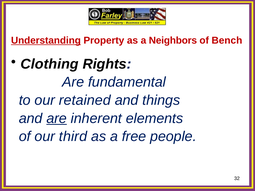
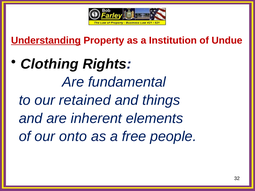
Neighbors: Neighbors -> Institution (173, 41)
Bench: Bench -> Undue (227, 41)
are underline: present -> none (57, 118)
third: third -> onto (73, 137)
